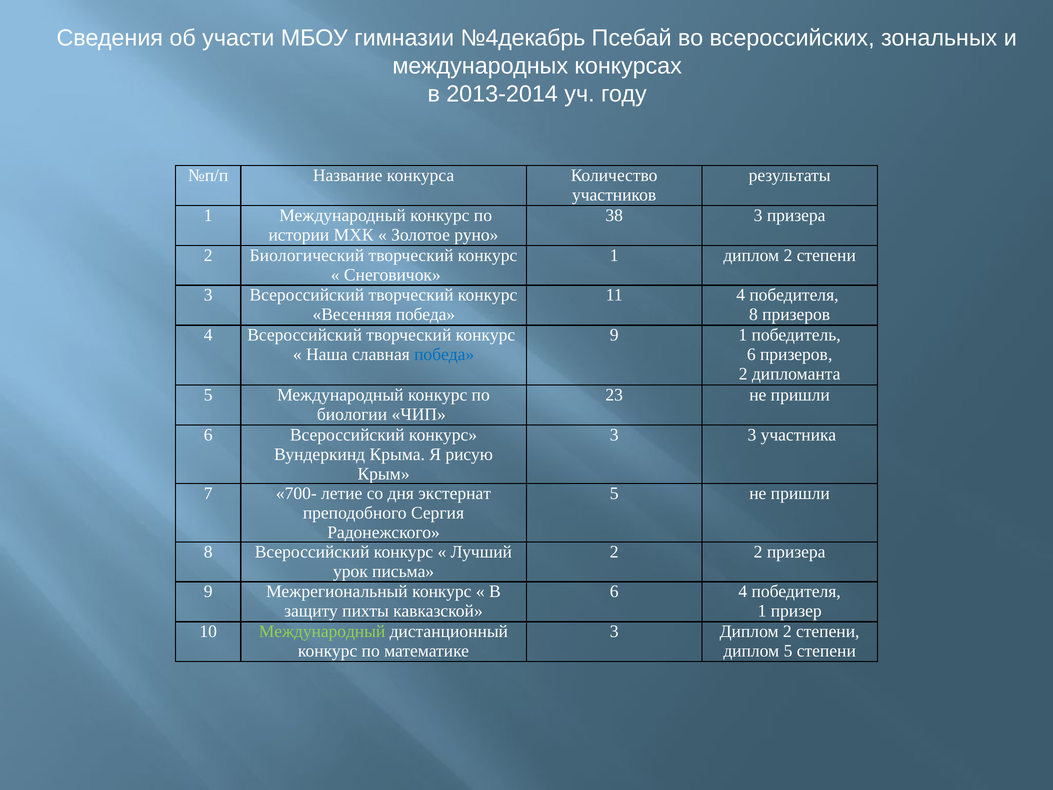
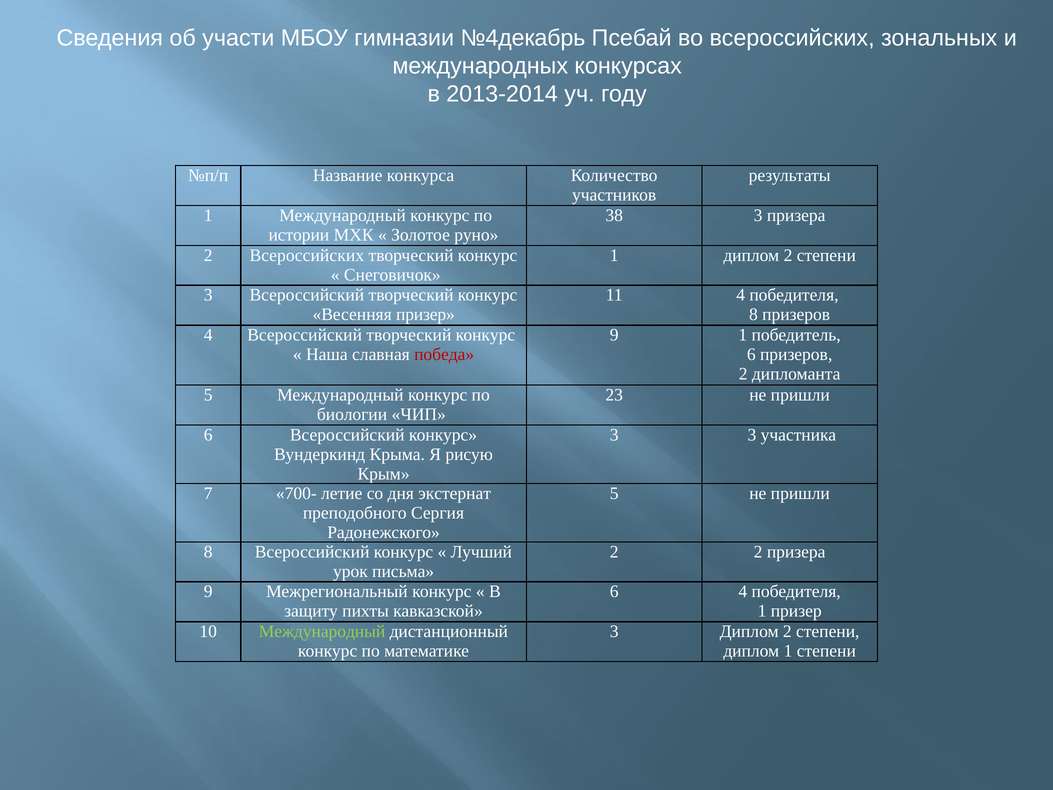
2 Биологический: Биологический -> Всероссийских (307, 255)
Весенняя победа: победа -> призер (425, 315)
победа colour: blue -> red (444, 354)
диплом 5: 5 -> 1 (788, 651)
